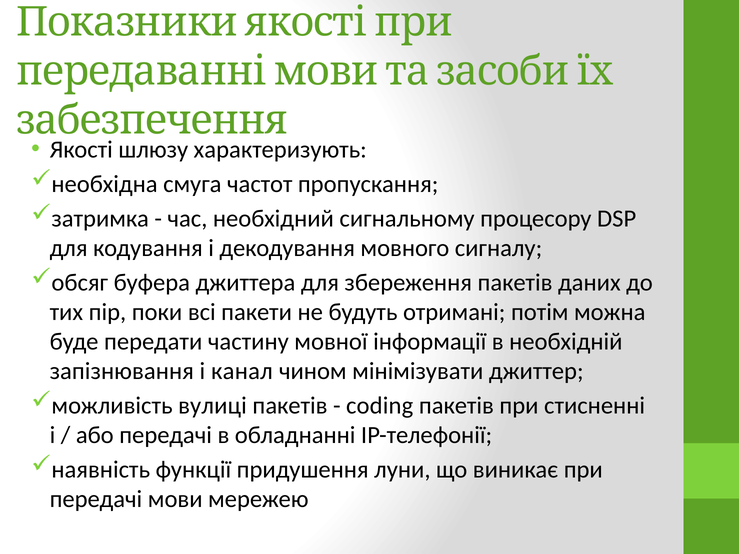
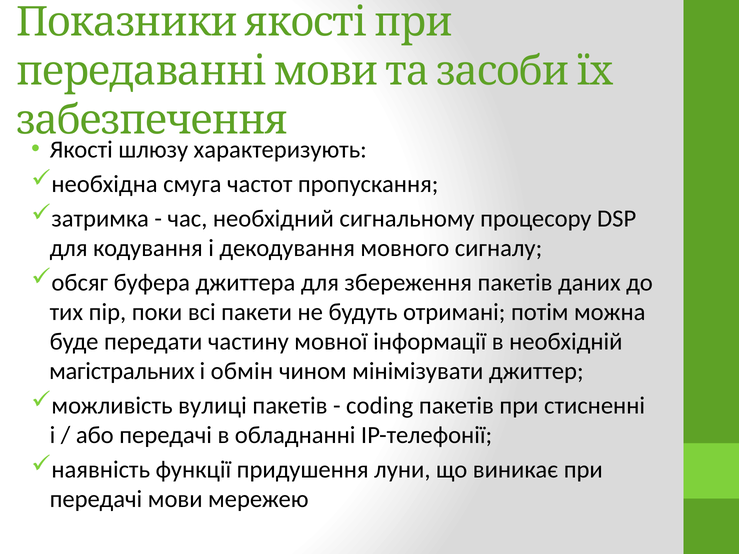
запізнювання: запізнювання -> магістральних (122, 371)
канал: канал -> обмін (242, 371)
